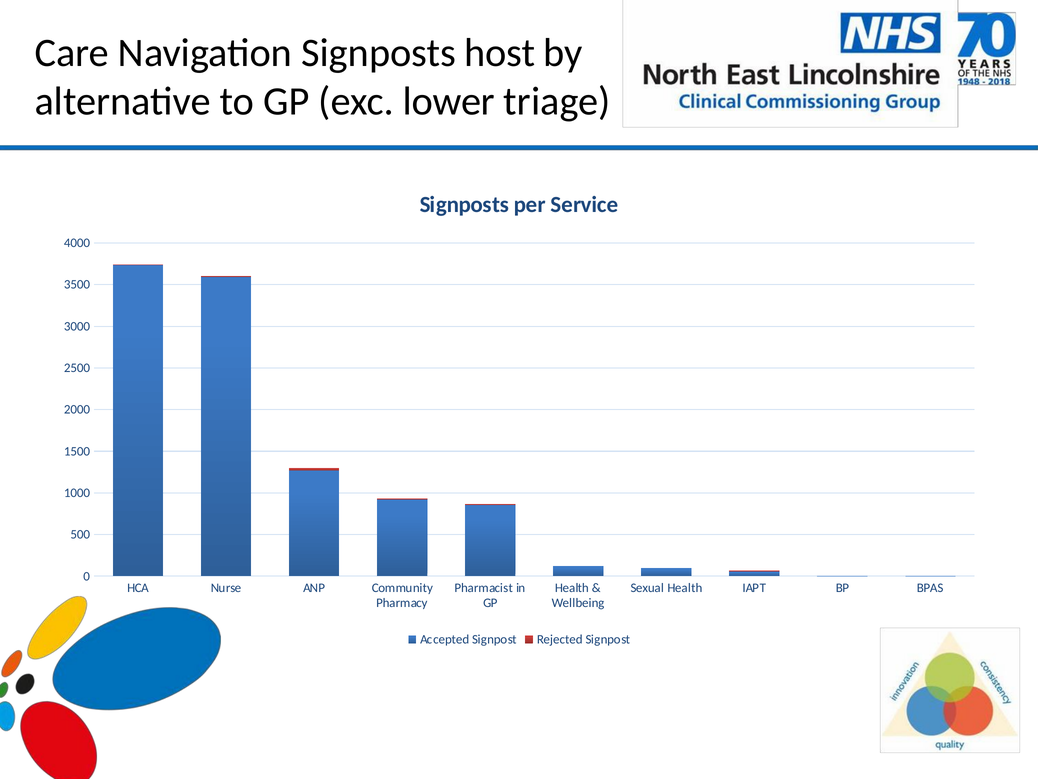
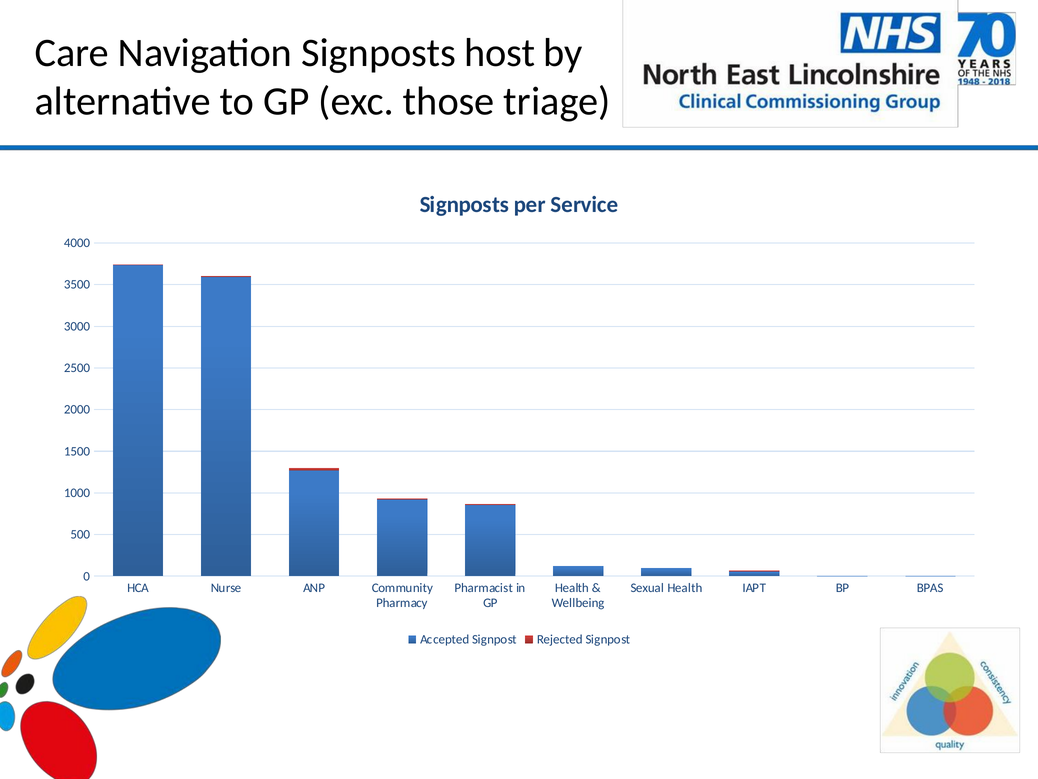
lower: lower -> those (449, 101)
